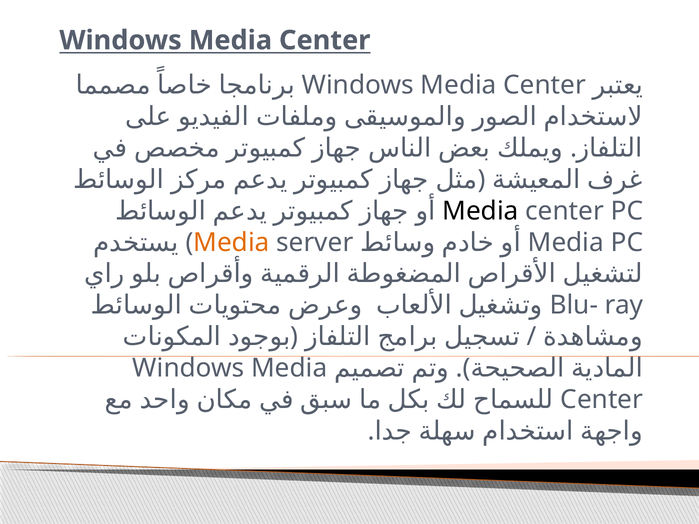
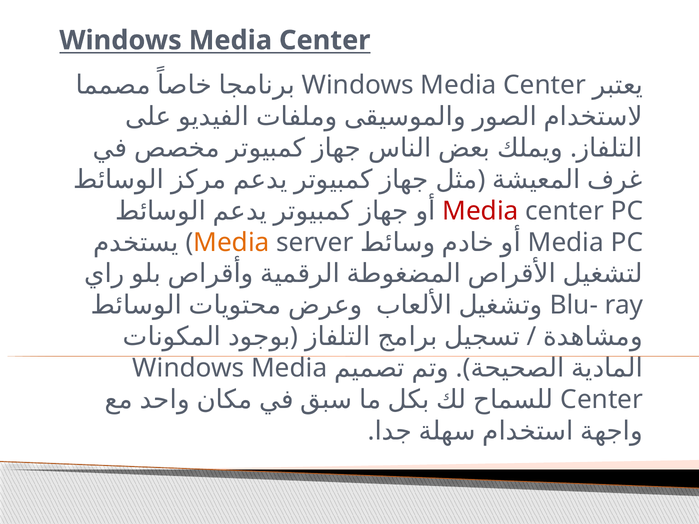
Media colour: black -> red (480, 211)
